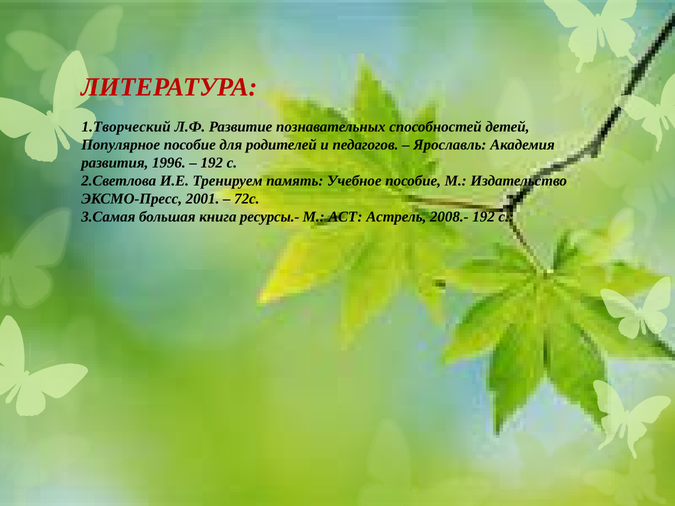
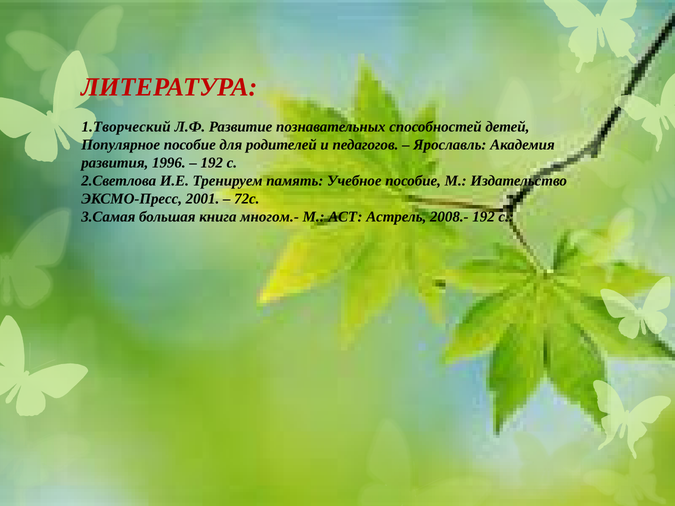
ресурсы.-: ресурсы.- -> многом.- (270, 217)
